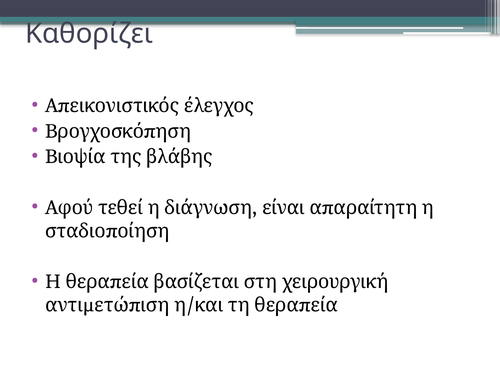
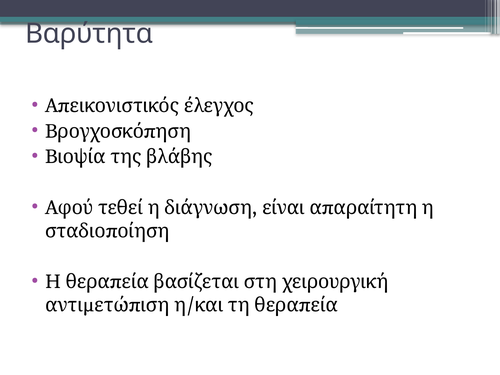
Καθορίζει: Καθορίζει -> Βαρύτητα (89, 34)
